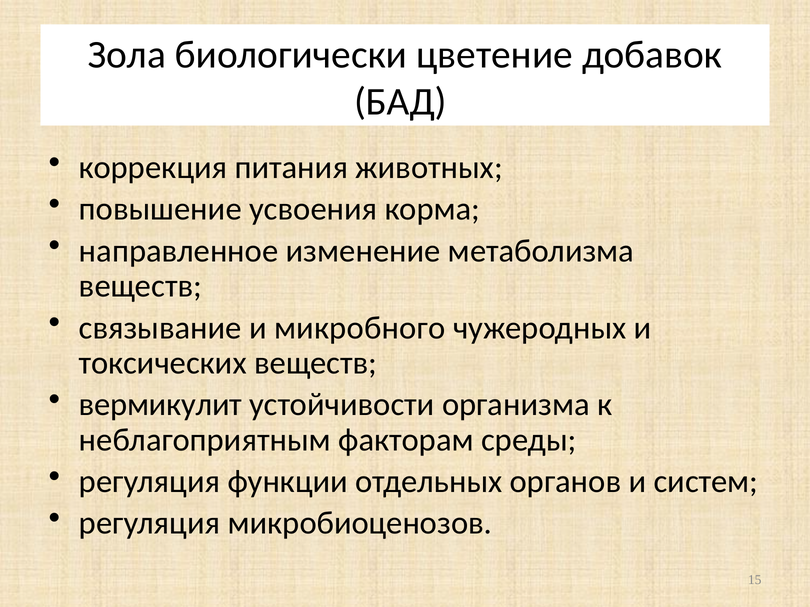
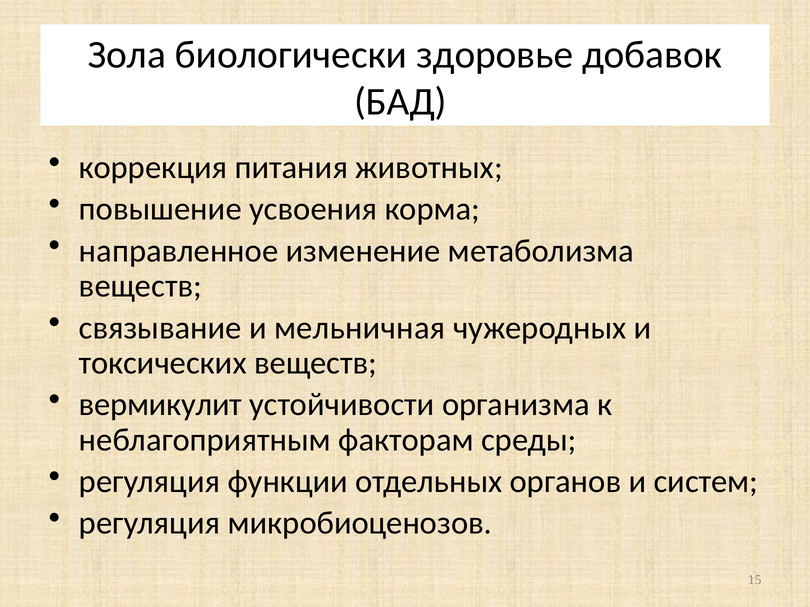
цветение: цветение -> здоровье (495, 55)
микробного: микробного -> мельничная (360, 328)
